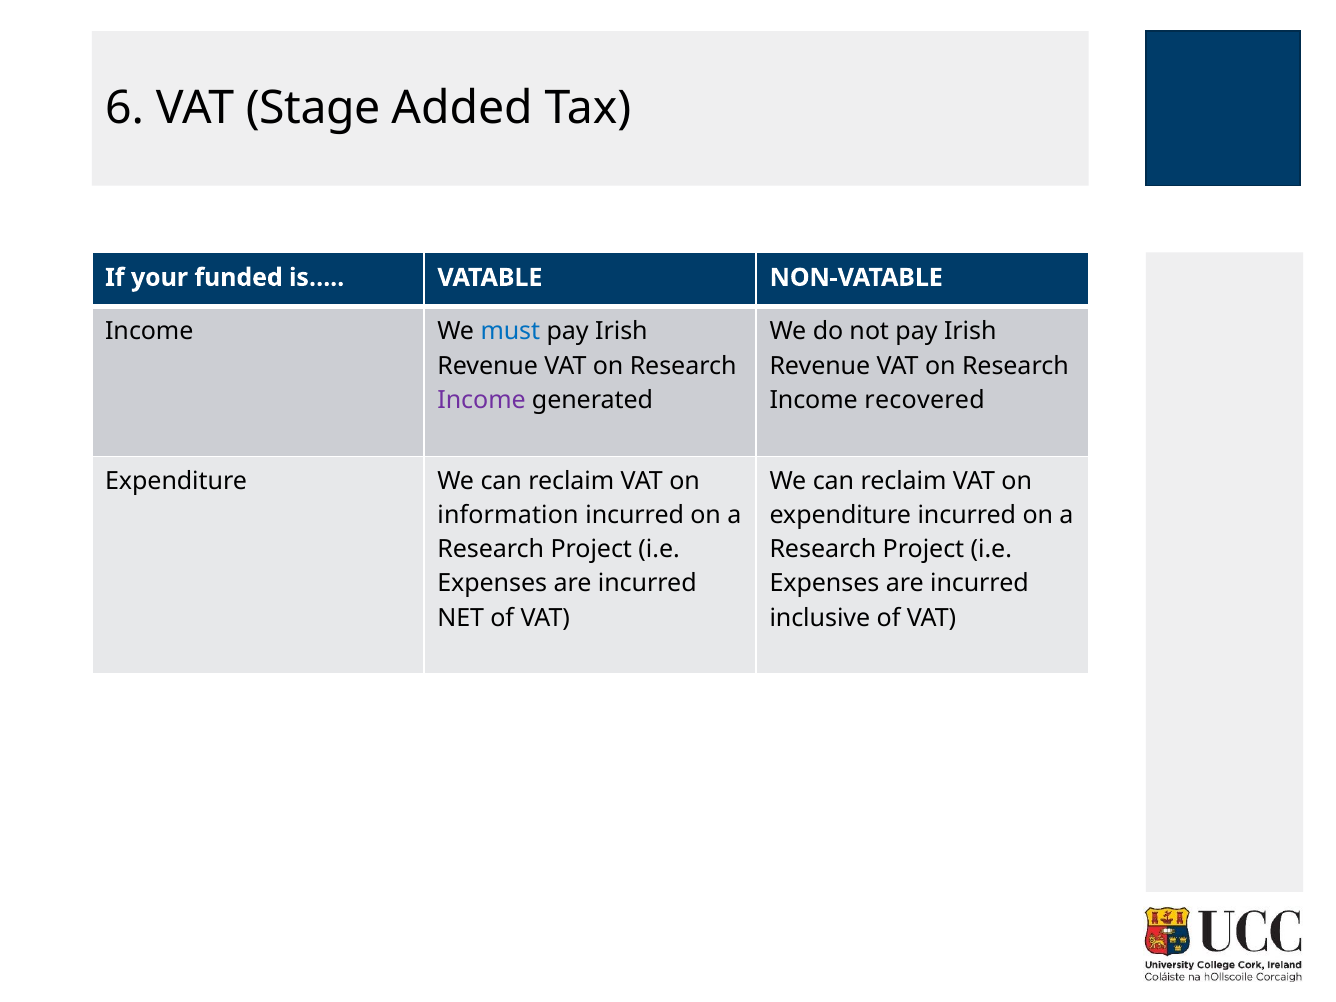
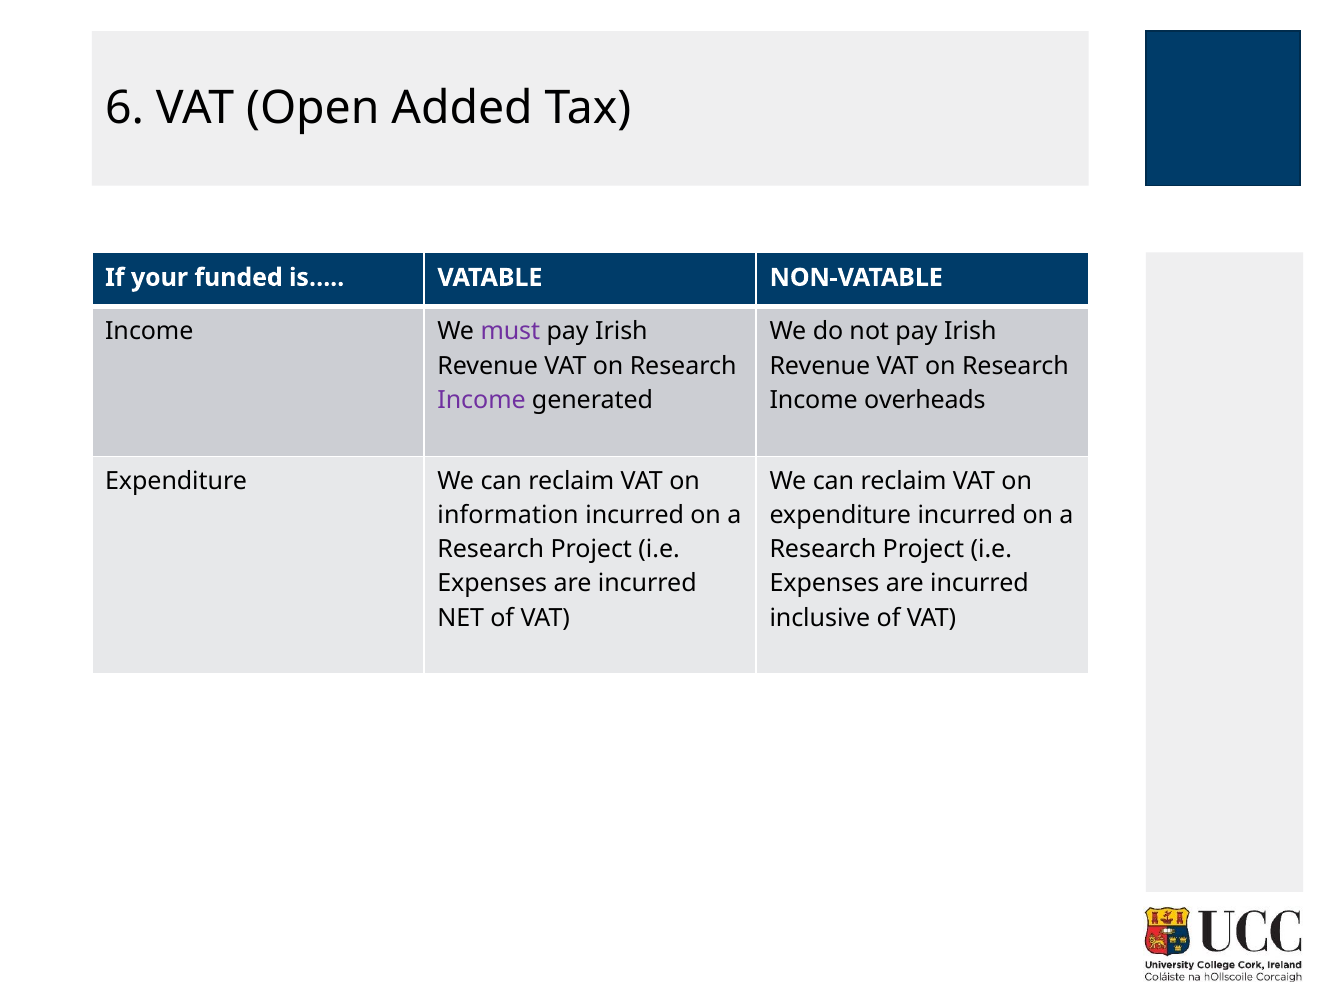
Stage: Stage -> Open (313, 108)
must colour: blue -> purple (510, 332)
recovered: recovered -> overheads (925, 400)
